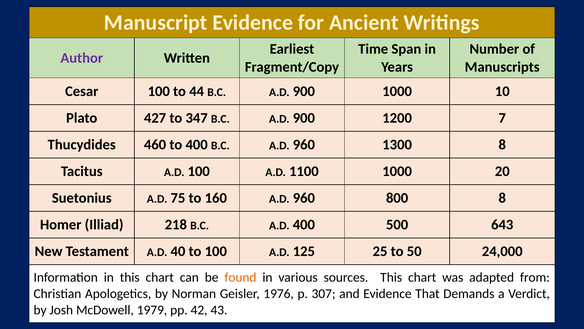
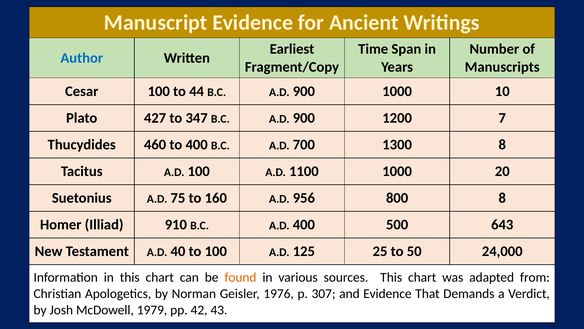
Author colour: purple -> blue (82, 58)
B.C A.D 960: 960 -> 700 (304, 145)
160 A.D 960: 960 -> 956 (304, 198)
218: 218 -> 910 (176, 224)
